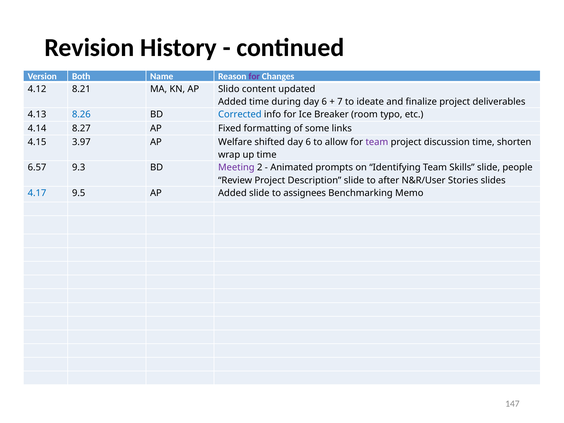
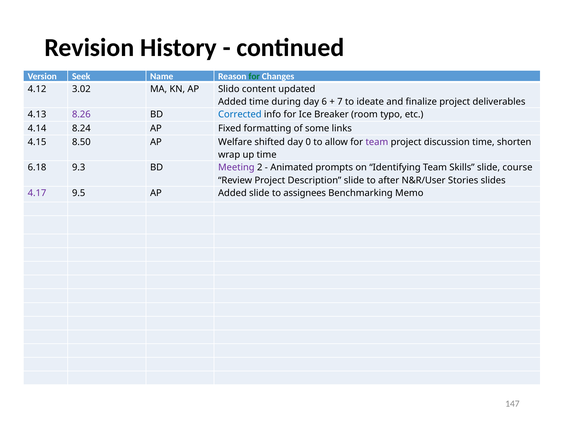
Both: Both -> Seek (81, 76)
for colour: purple -> green (254, 76)
8.21: 8.21 -> 3.02 (81, 89)
8.26 colour: blue -> purple (81, 115)
8.27: 8.27 -> 8.24 (81, 128)
3.97: 3.97 -> 8.50 (81, 142)
shifted day 6: 6 -> 0 (308, 142)
6.57: 6.57 -> 6.18 (37, 168)
people: people -> course (517, 168)
4.17 colour: blue -> purple (37, 193)
